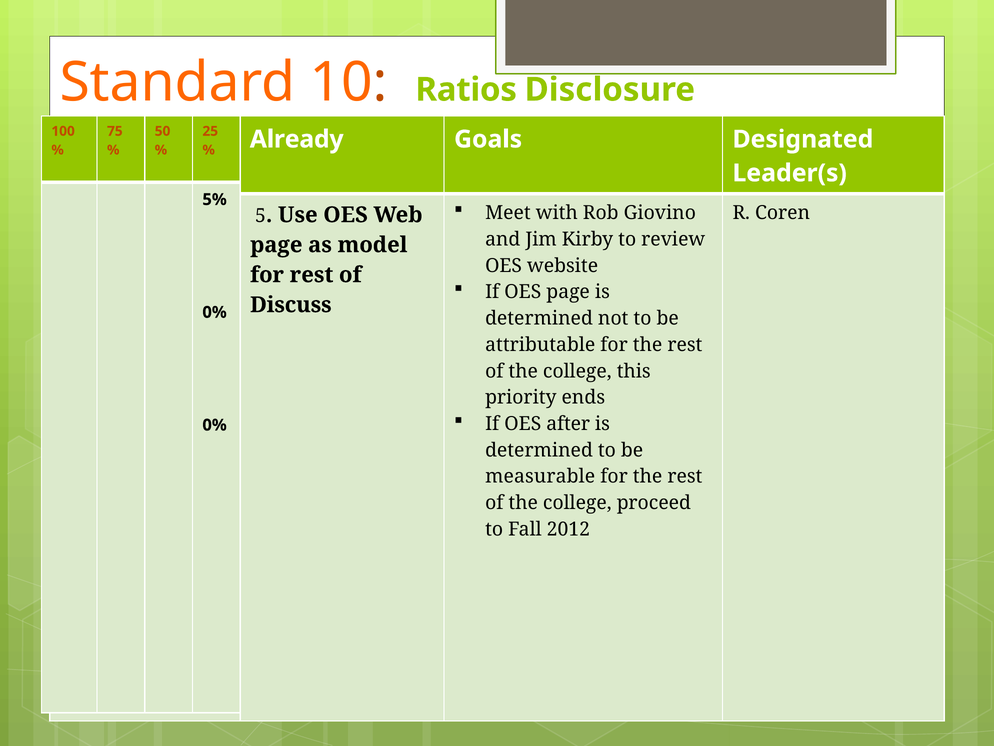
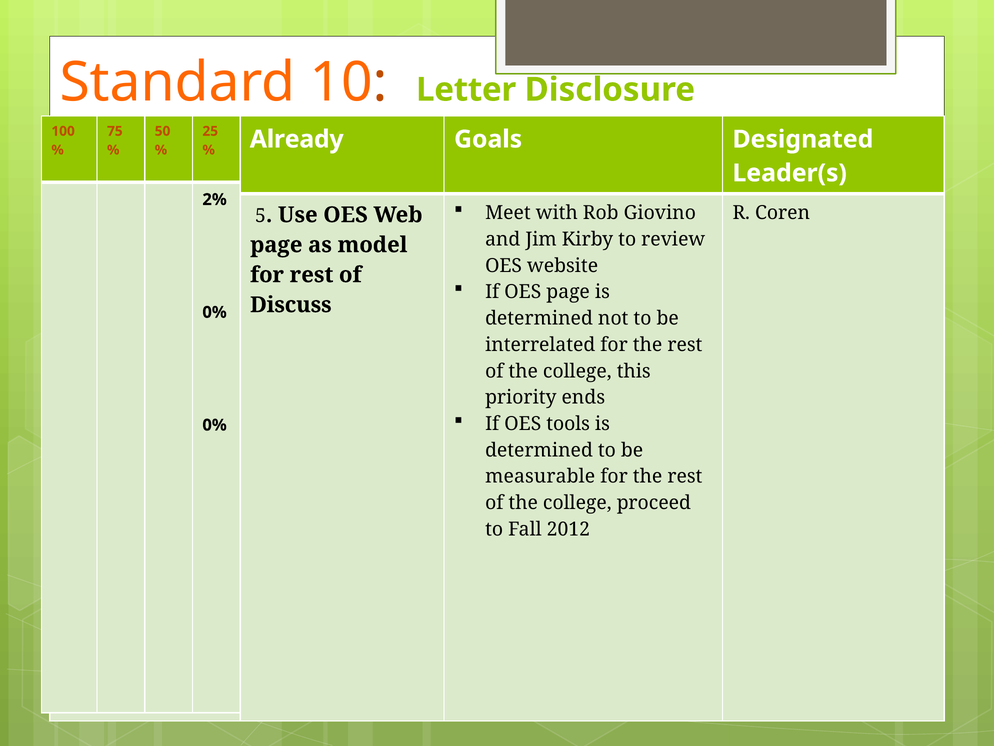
Ratios: Ratios -> Letter (466, 90)
5%: 5% -> 2% (215, 199)
attributable: attributable -> interrelated (540, 345)
after: after -> tools (568, 424)
